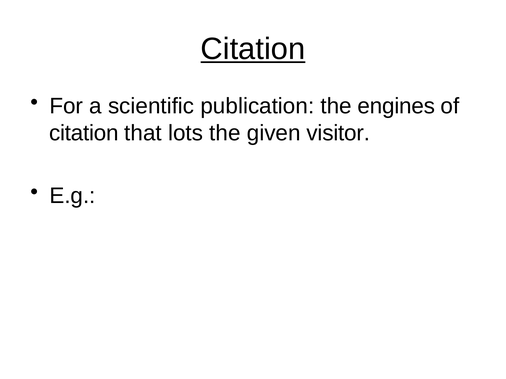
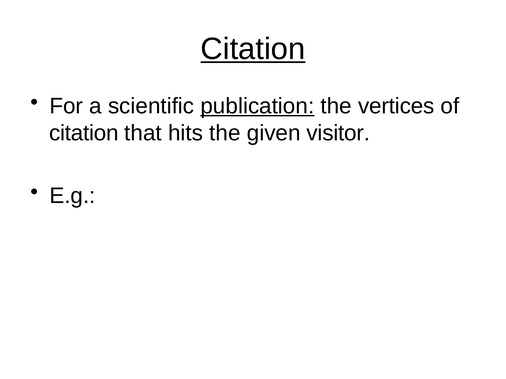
publication underline: none -> present (257, 106)
engines: engines -> vertices (396, 106)
lots: lots -> hits (186, 133)
